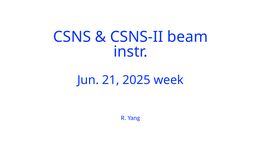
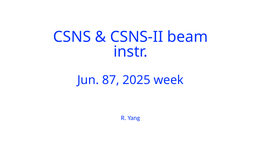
21: 21 -> 87 (111, 80)
